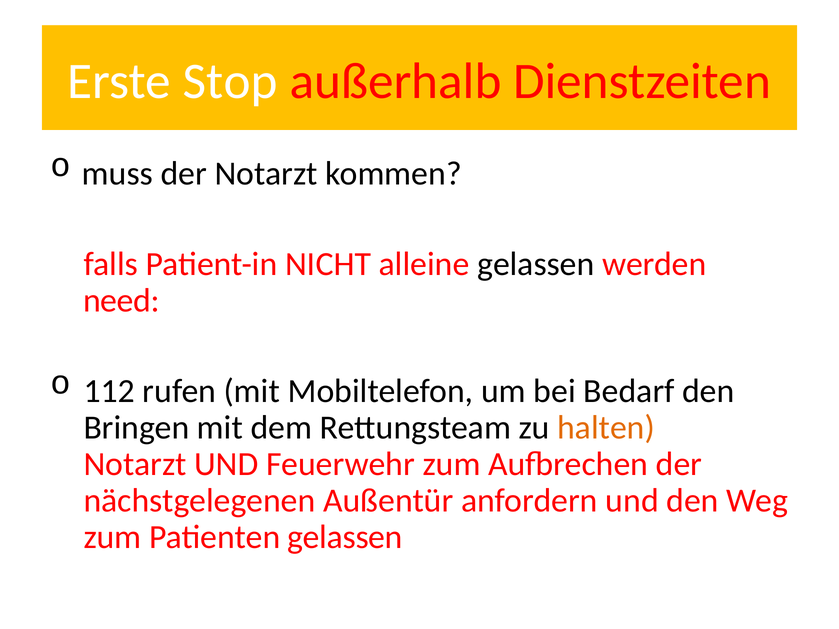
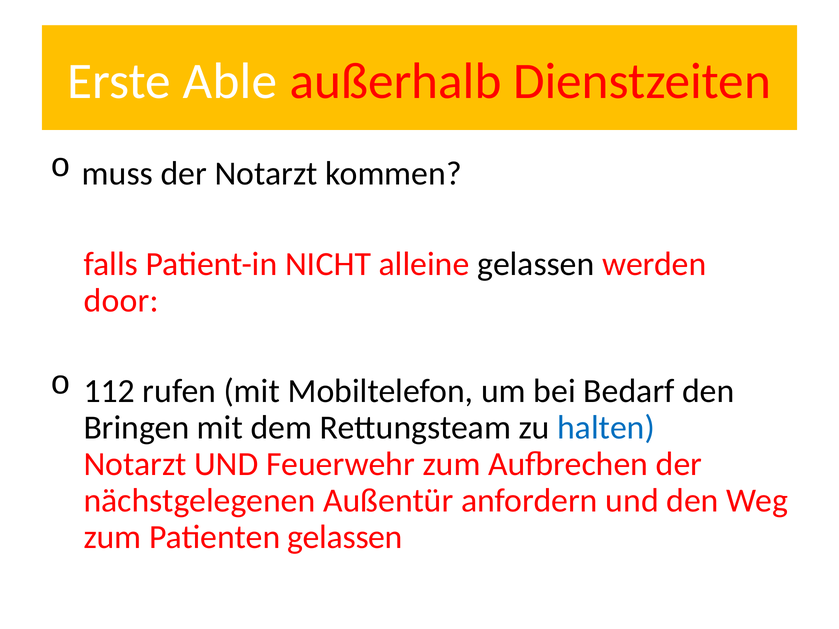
Stop: Stop -> Able (230, 81)
need: need -> door (121, 301)
halten colour: orange -> blue (606, 428)
